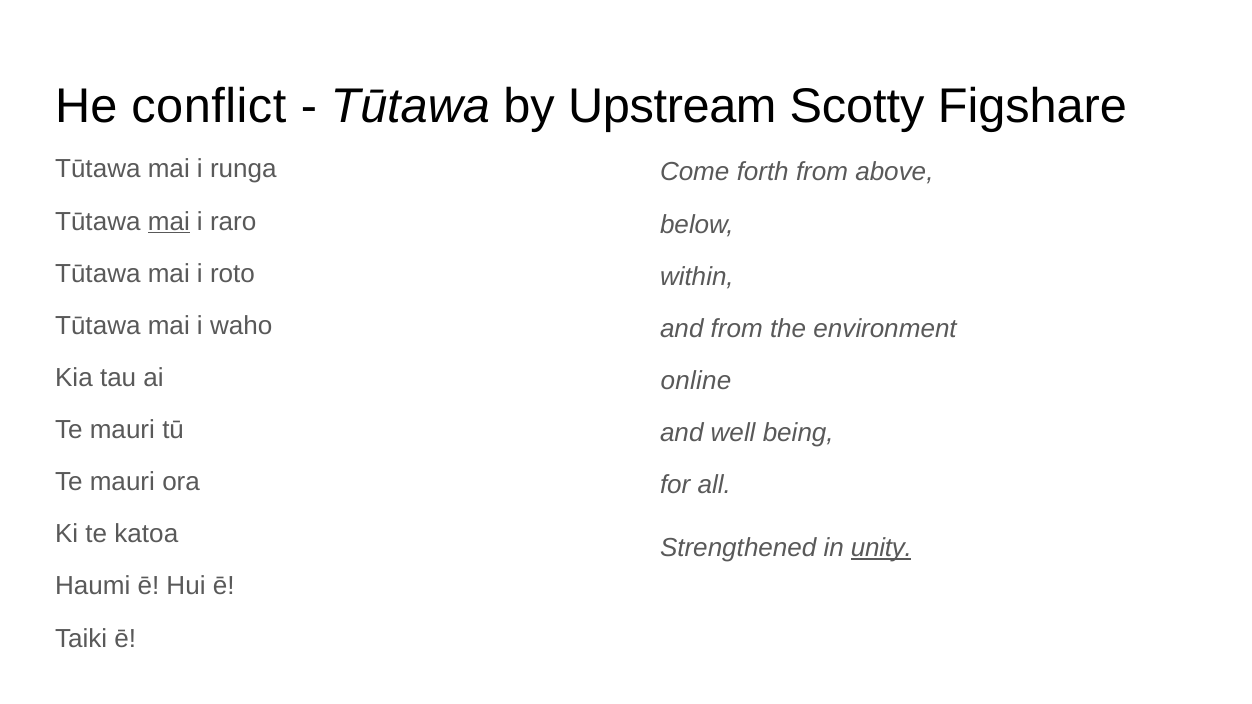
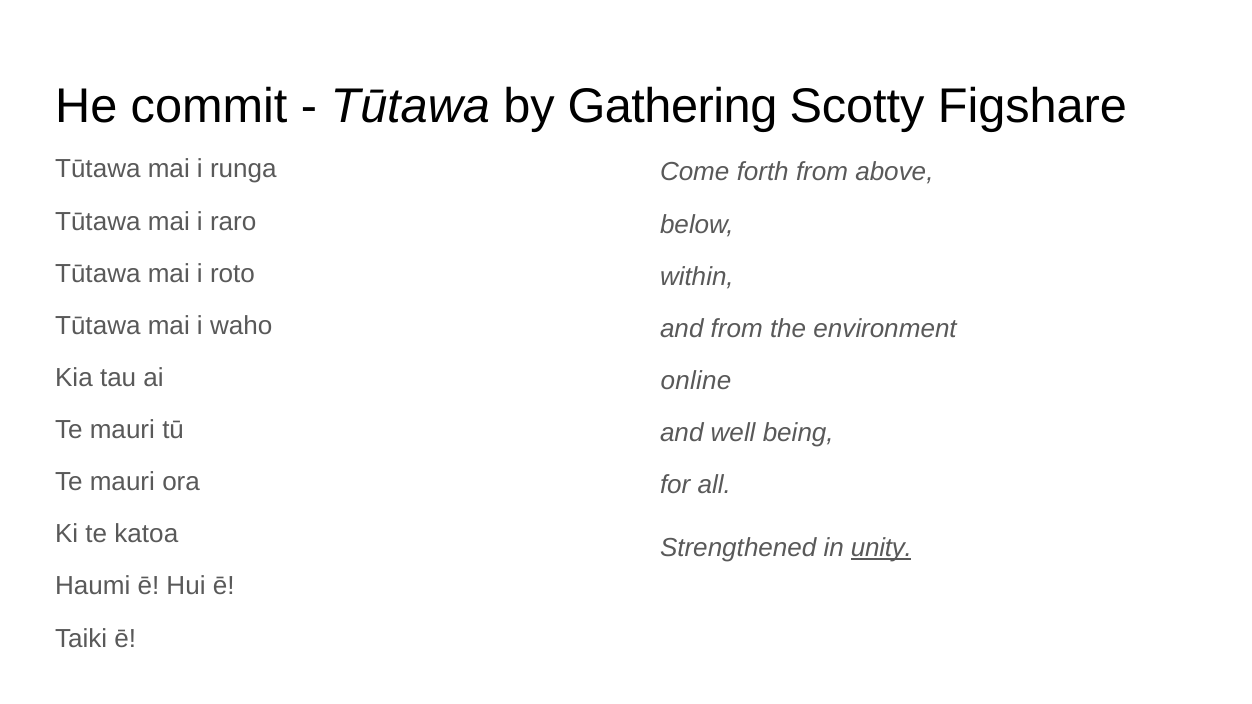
conflict: conflict -> commit (209, 106)
Upstream: Upstream -> Gathering (672, 106)
mai underline: present -> none (169, 221)
